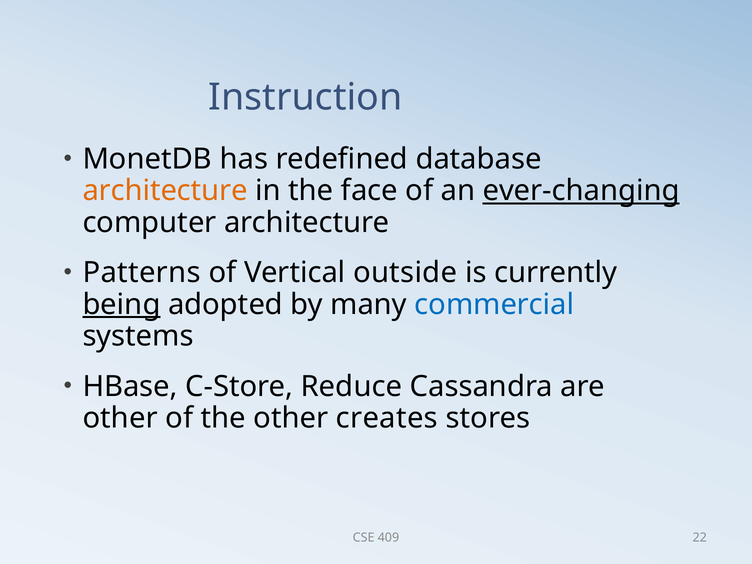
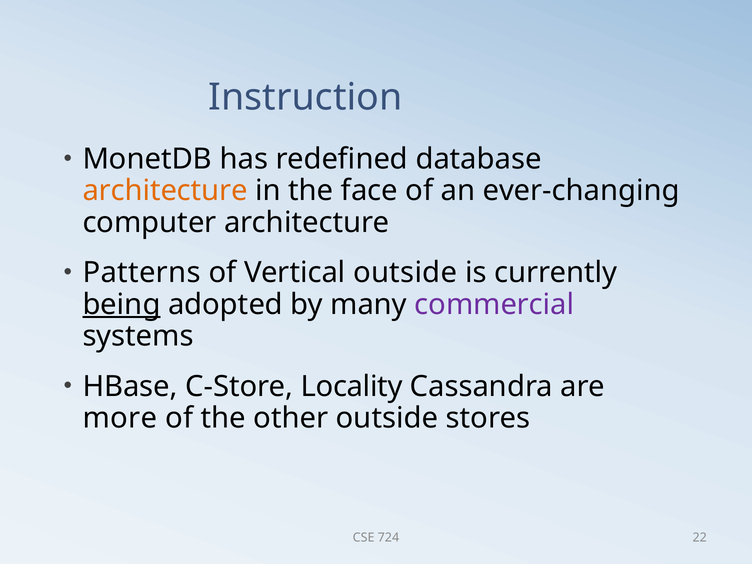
ever-changing underline: present -> none (581, 191)
commercial colour: blue -> purple (494, 304)
Reduce: Reduce -> Locality (352, 386)
other: other -> more (120, 418)
other creates: creates -> outside (387, 418)
409: 409 -> 724 (388, 538)
